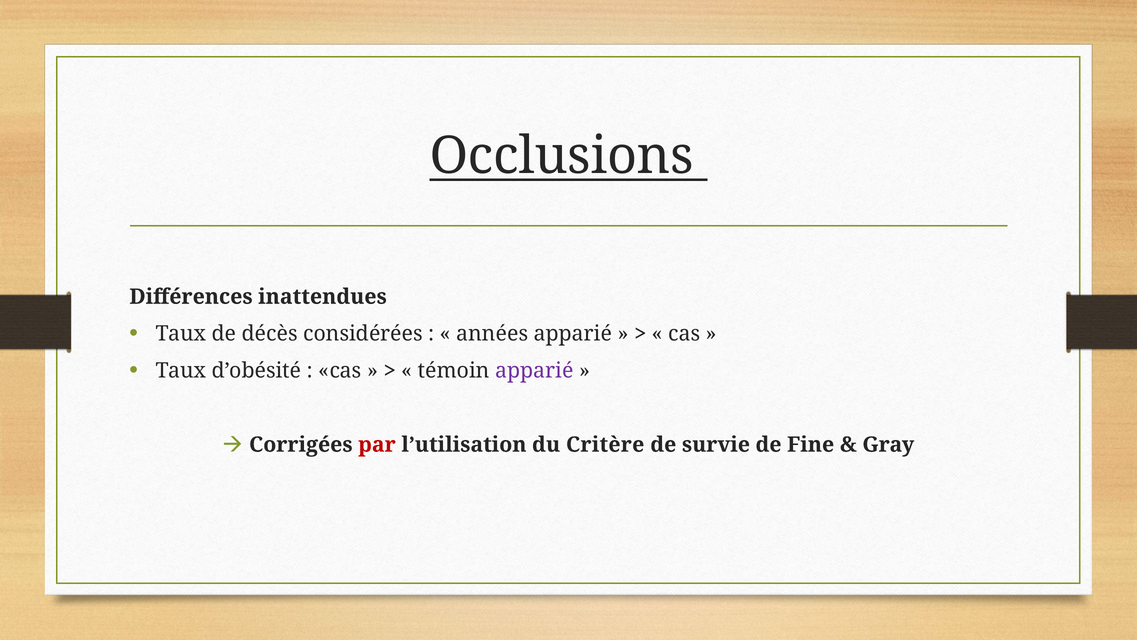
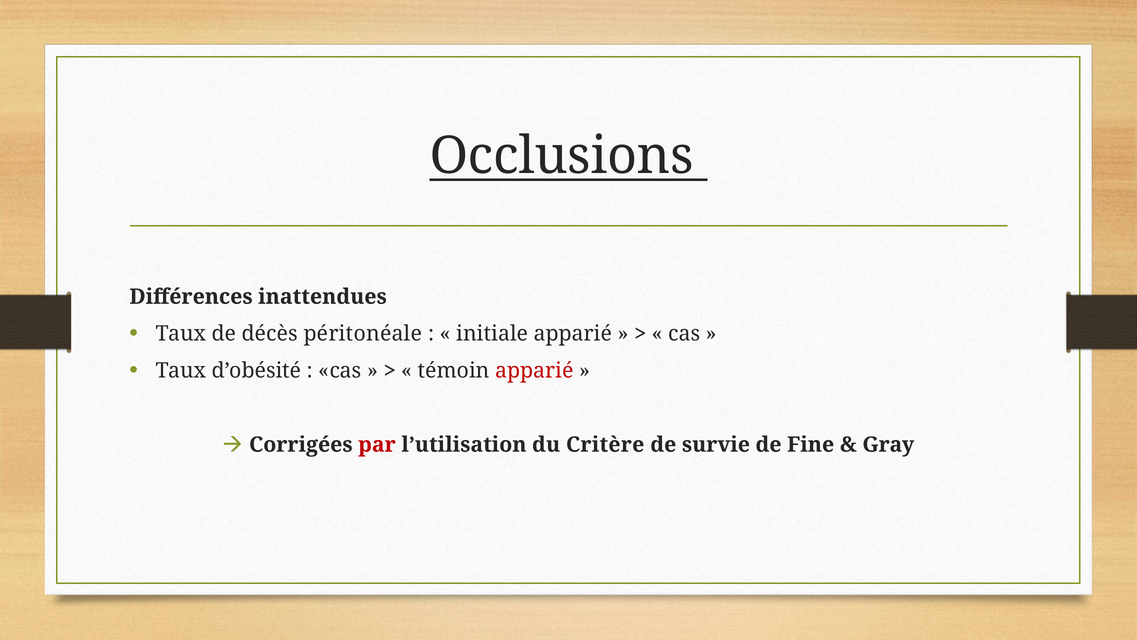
considérées: considérées -> péritonéale (363, 333)
années: années -> initiale (492, 333)
apparié colour: purple -> red (534, 370)
